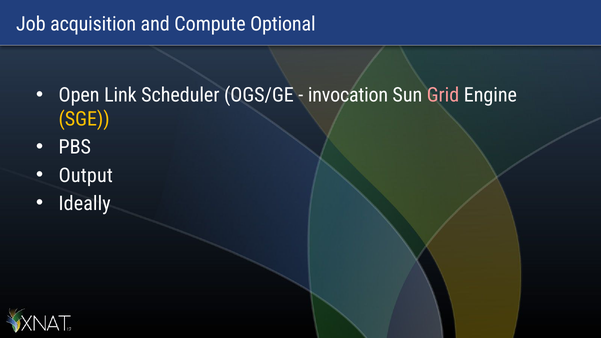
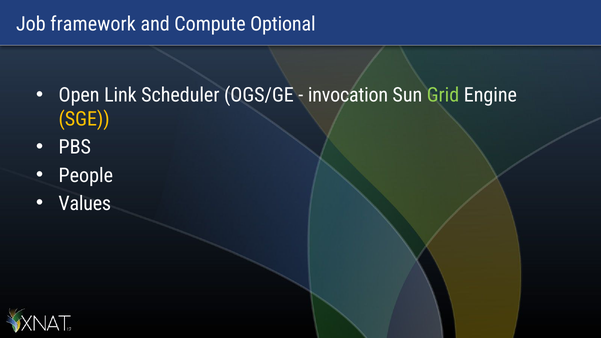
acquisition: acquisition -> framework (93, 24)
Grid colour: pink -> light green (443, 95)
Output: Output -> People (86, 175)
Ideally: Ideally -> Values (85, 203)
